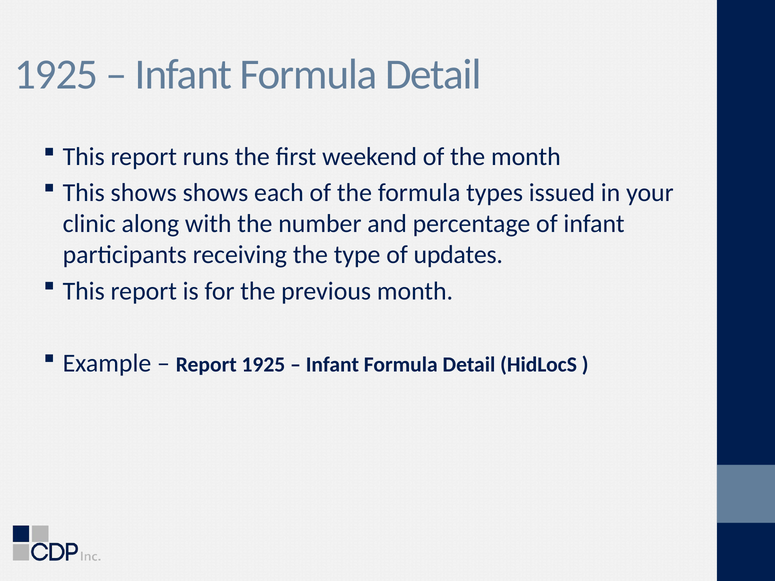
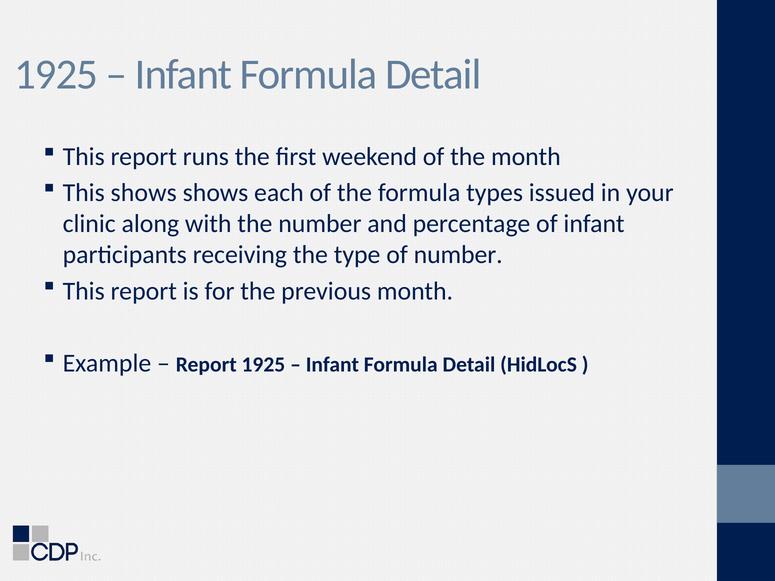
of updates: updates -> number (458, 255)
